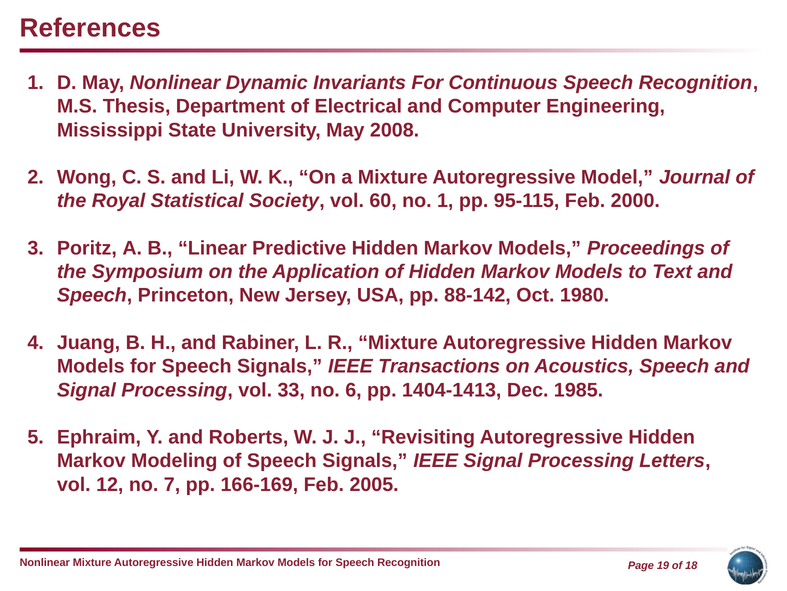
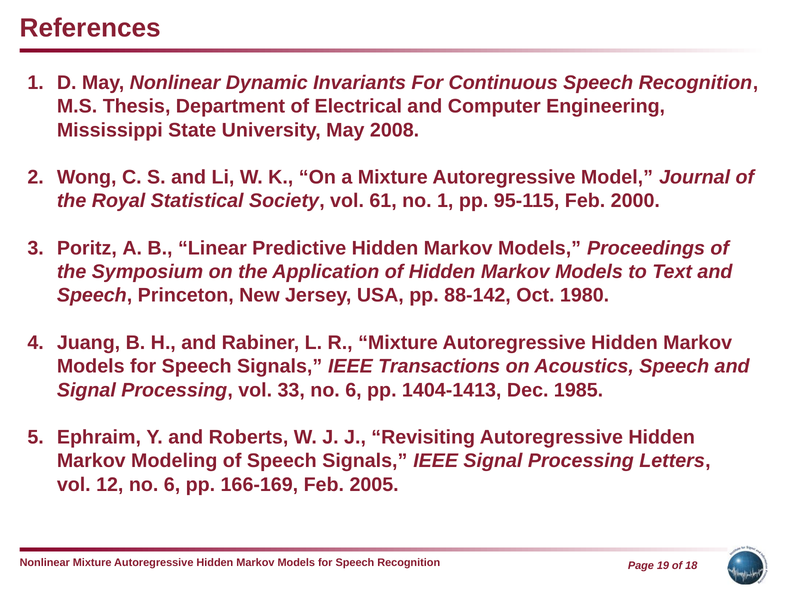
60: 60 -> 61 (383, 201)
12 no 7: 7 -> 6 (172, 484)
